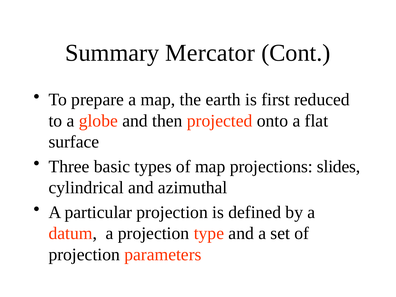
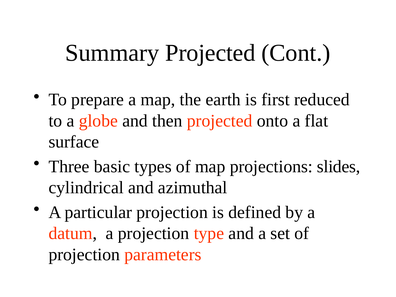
Summary Mercator: Mercator -> Projected (210, 53)
